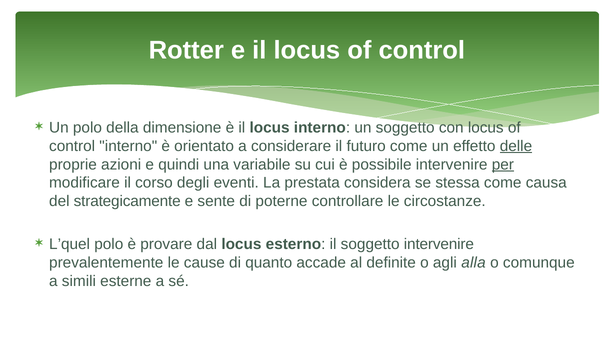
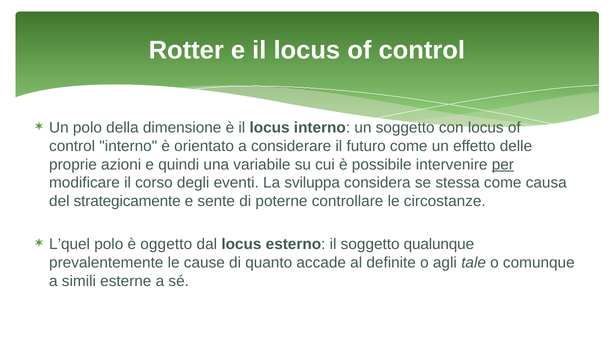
delle underline: present -> none (516, 146)
prestata: prestata -> sviluppa (312, 183)
provare: provare -> oggetto (166, 244)
soggetto intervenire: intervenire -> qualunque (439, 244)
alla: alla -> tale (474, 263)
